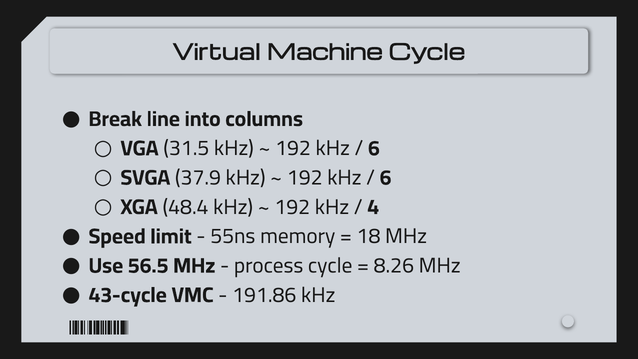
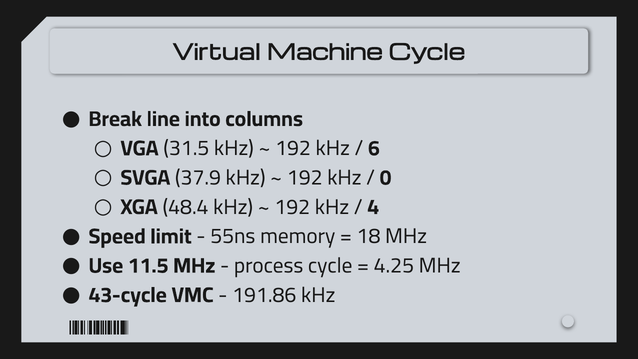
6: 6 -> 0 (386, 178)
56.5: 56.5 -> 11.5 (148, 266)
8.26: 8.26 -> 4.25 (394, 266)
